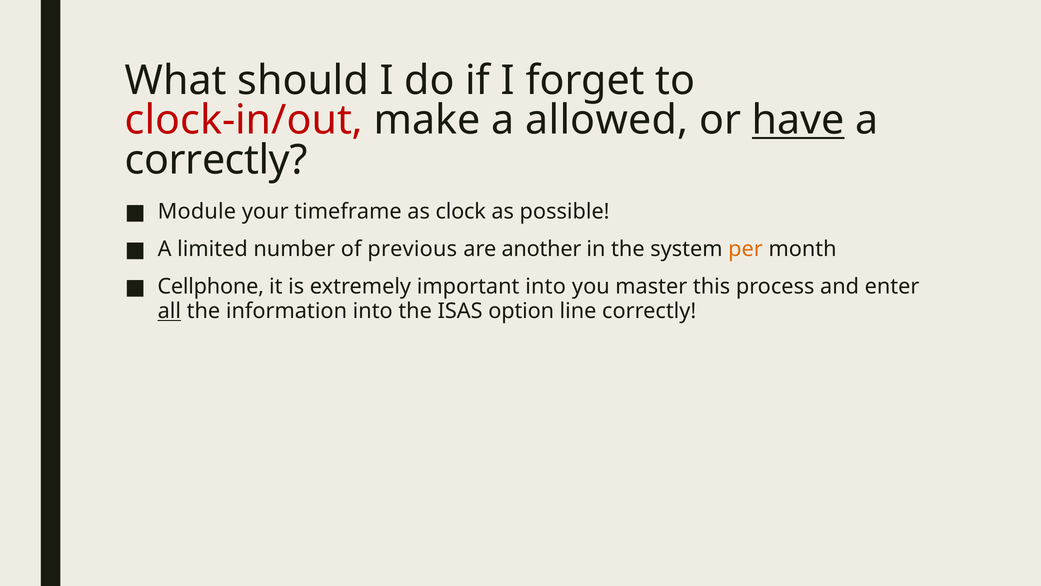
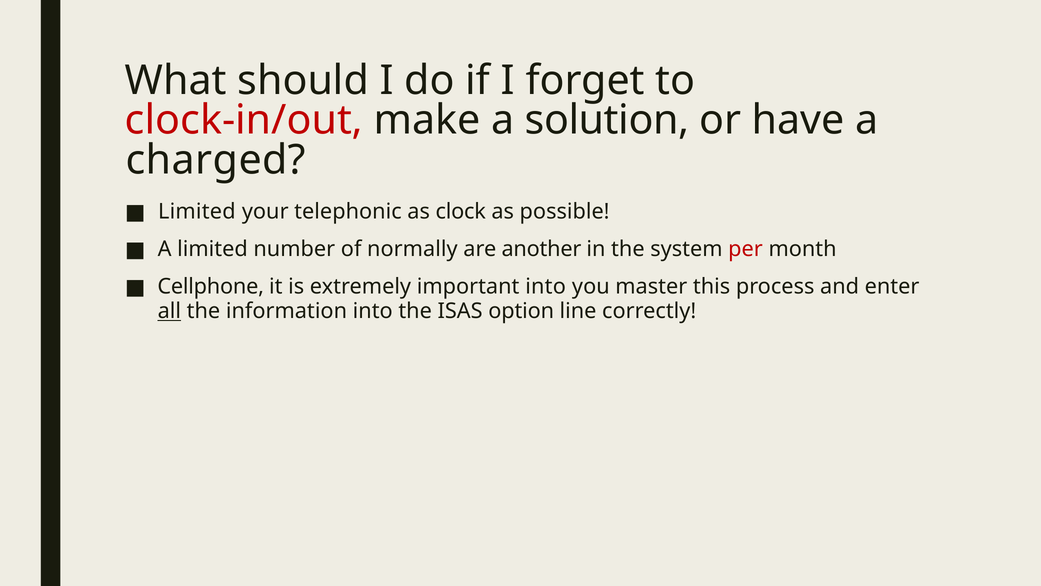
allowed: allowed -> solution (607, 120)
have underline: present -> none (798, 120)
correctly: correctly -> charged (216, 160)
Module: Module -> Limited (197, 212)
timeframe: timeframe -> telephonic (348, 212)
previous: previous -> normally (412, 249)
per colour: orange -> red (745, 249)
